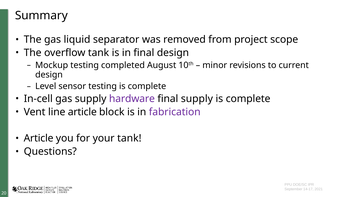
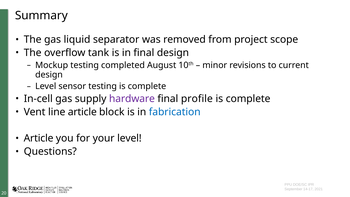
final supply: supply -> profile (197, 99)
fabrication colour: purple -> blue (175, 112)
your tank: tank -> level (129, 138)
